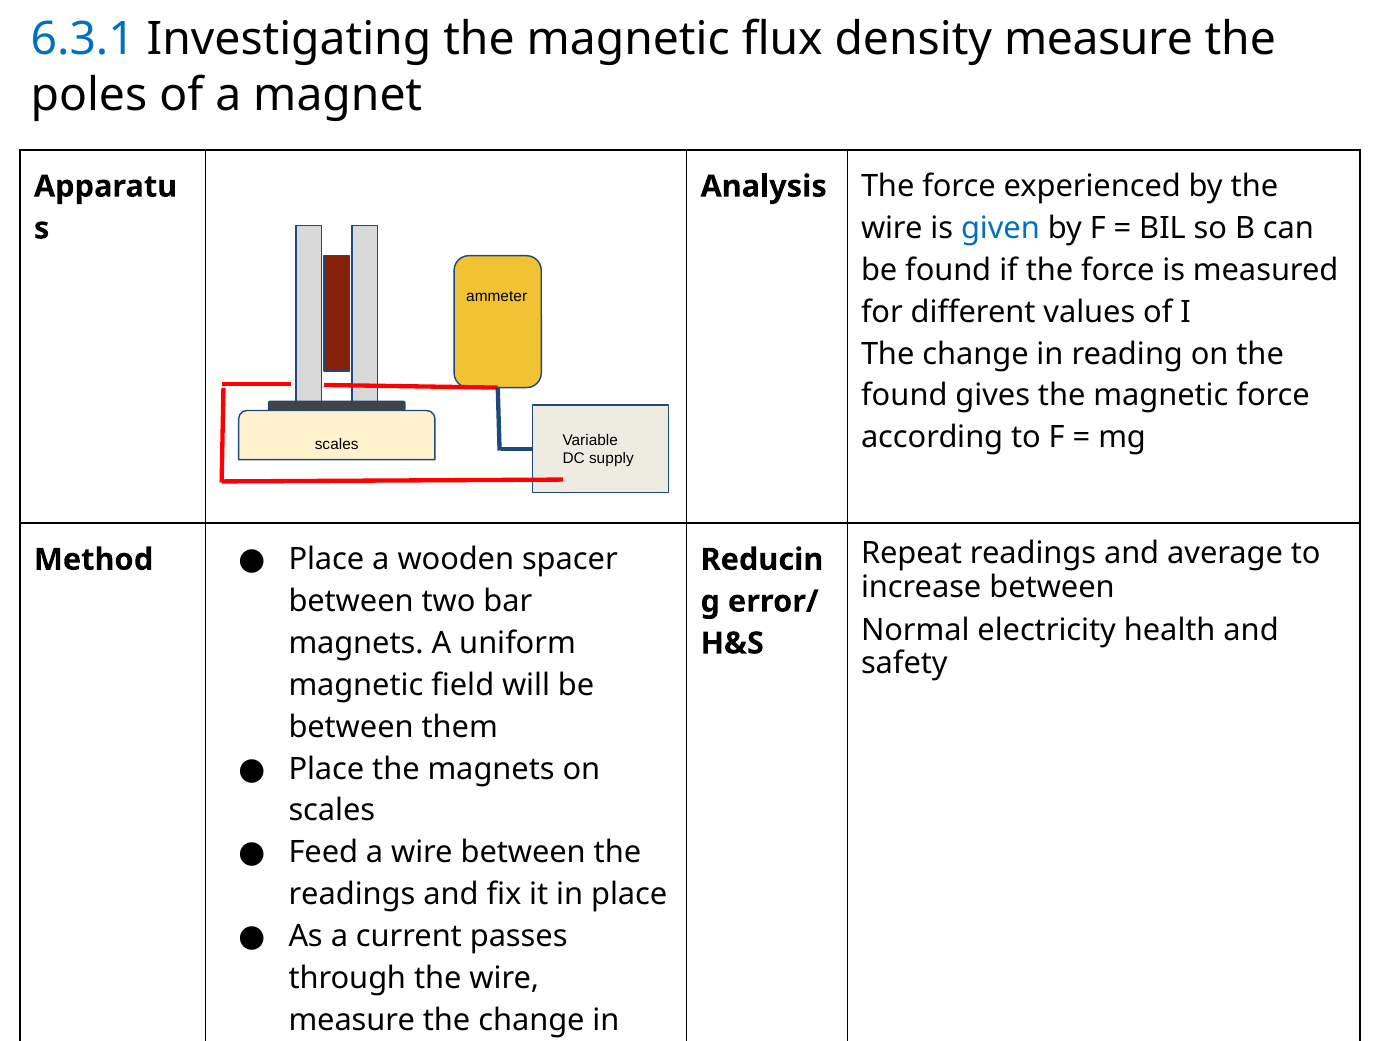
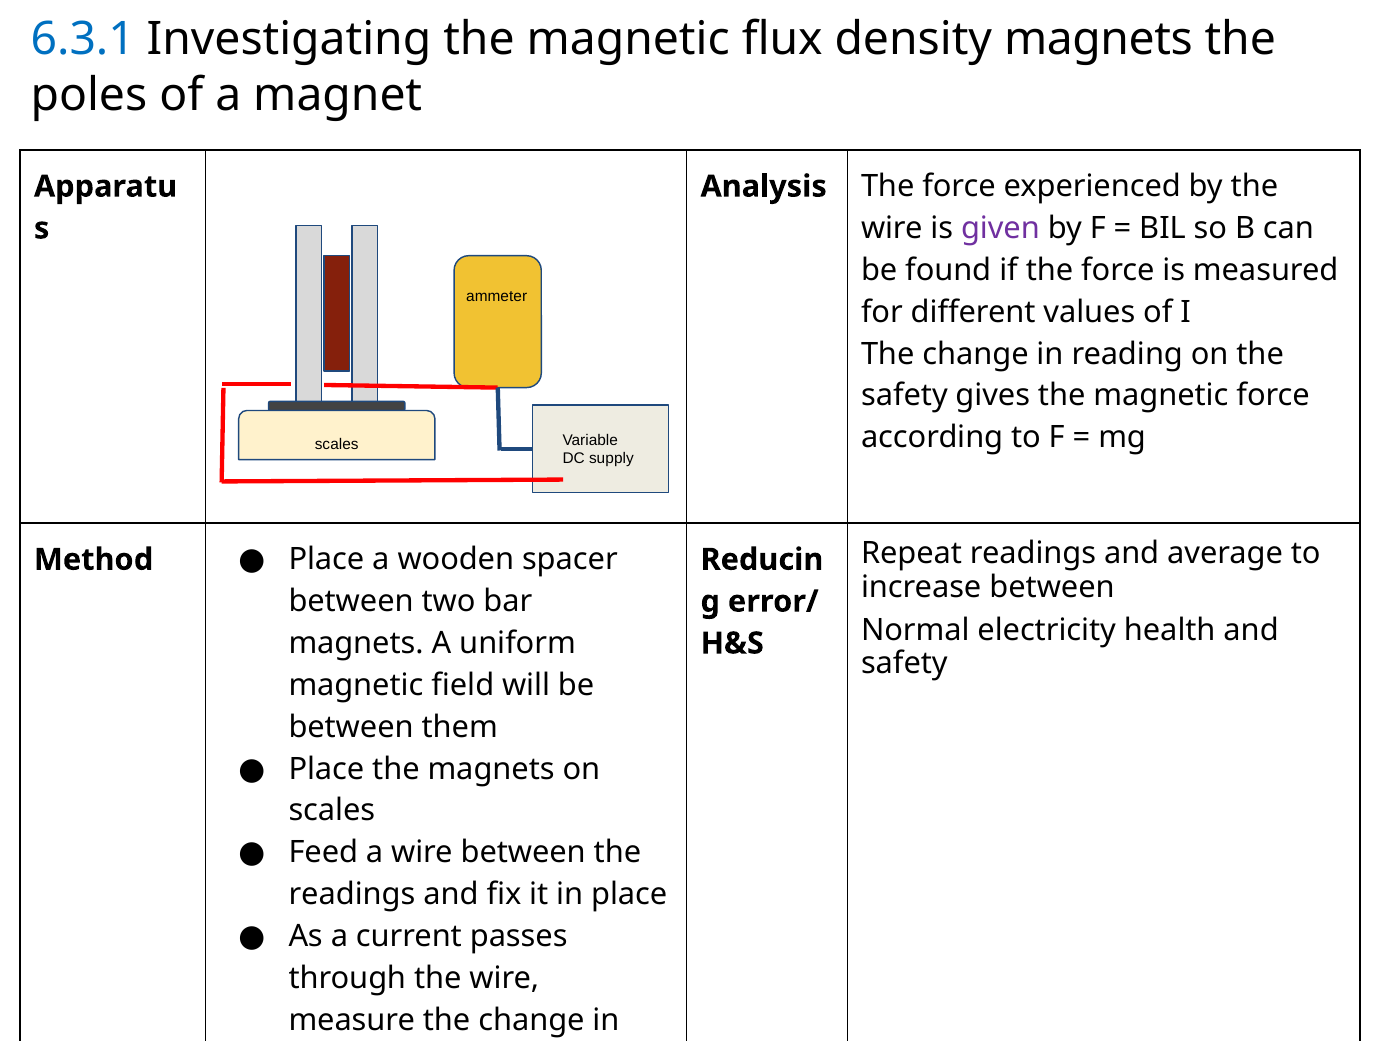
density measure: measure -> magnets (1098, 39)
given colour: blue -> purple (1000, 228)
found: found -> safety (904, 396)
